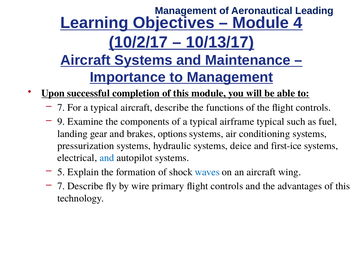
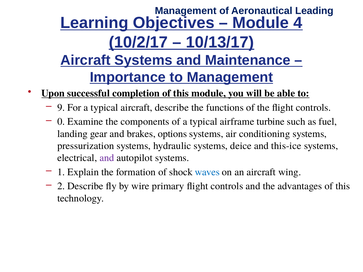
7: 7 -> 9 (61, 108)
9: 9 -> 0 (61, 122)
airframe typical: typical -> turbine (271, 122)
first-ice: first-ice -> this-ice (286, 146)
and colour: blue -> purple (107, 158)
5: 5 -> 1 (61, 172)
7: 7 -> 2 (61, 186)
